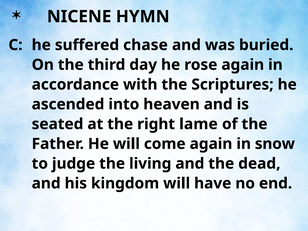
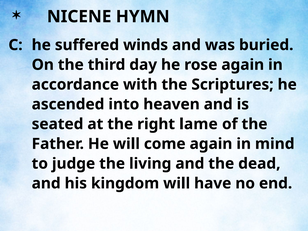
chase: chase -> winds (146, 45)
snow: snow -> mind (275, 144)
